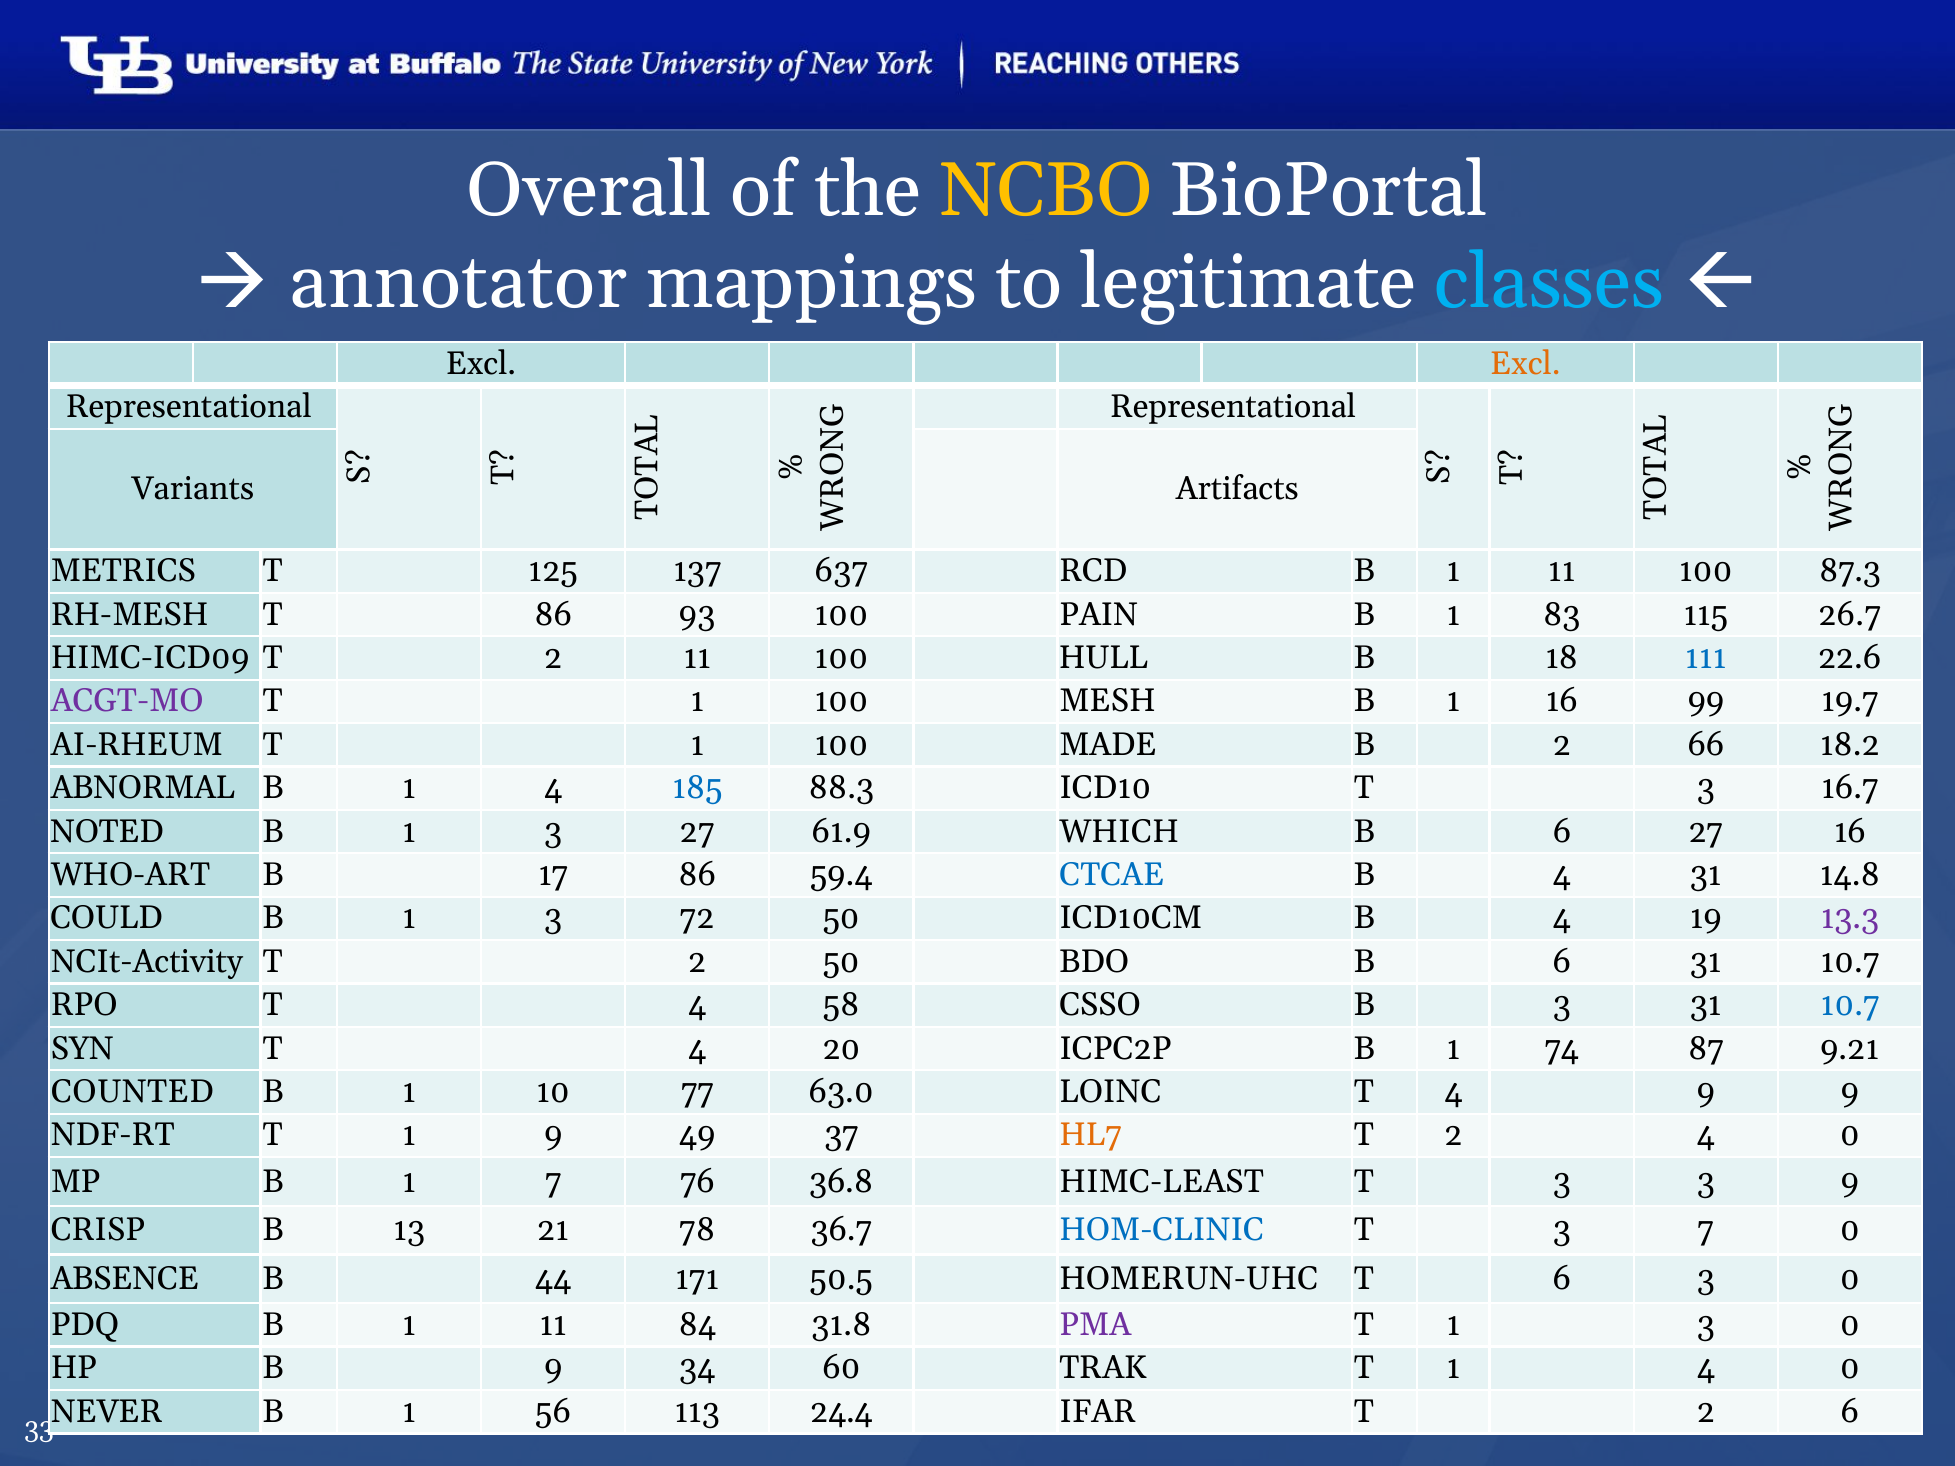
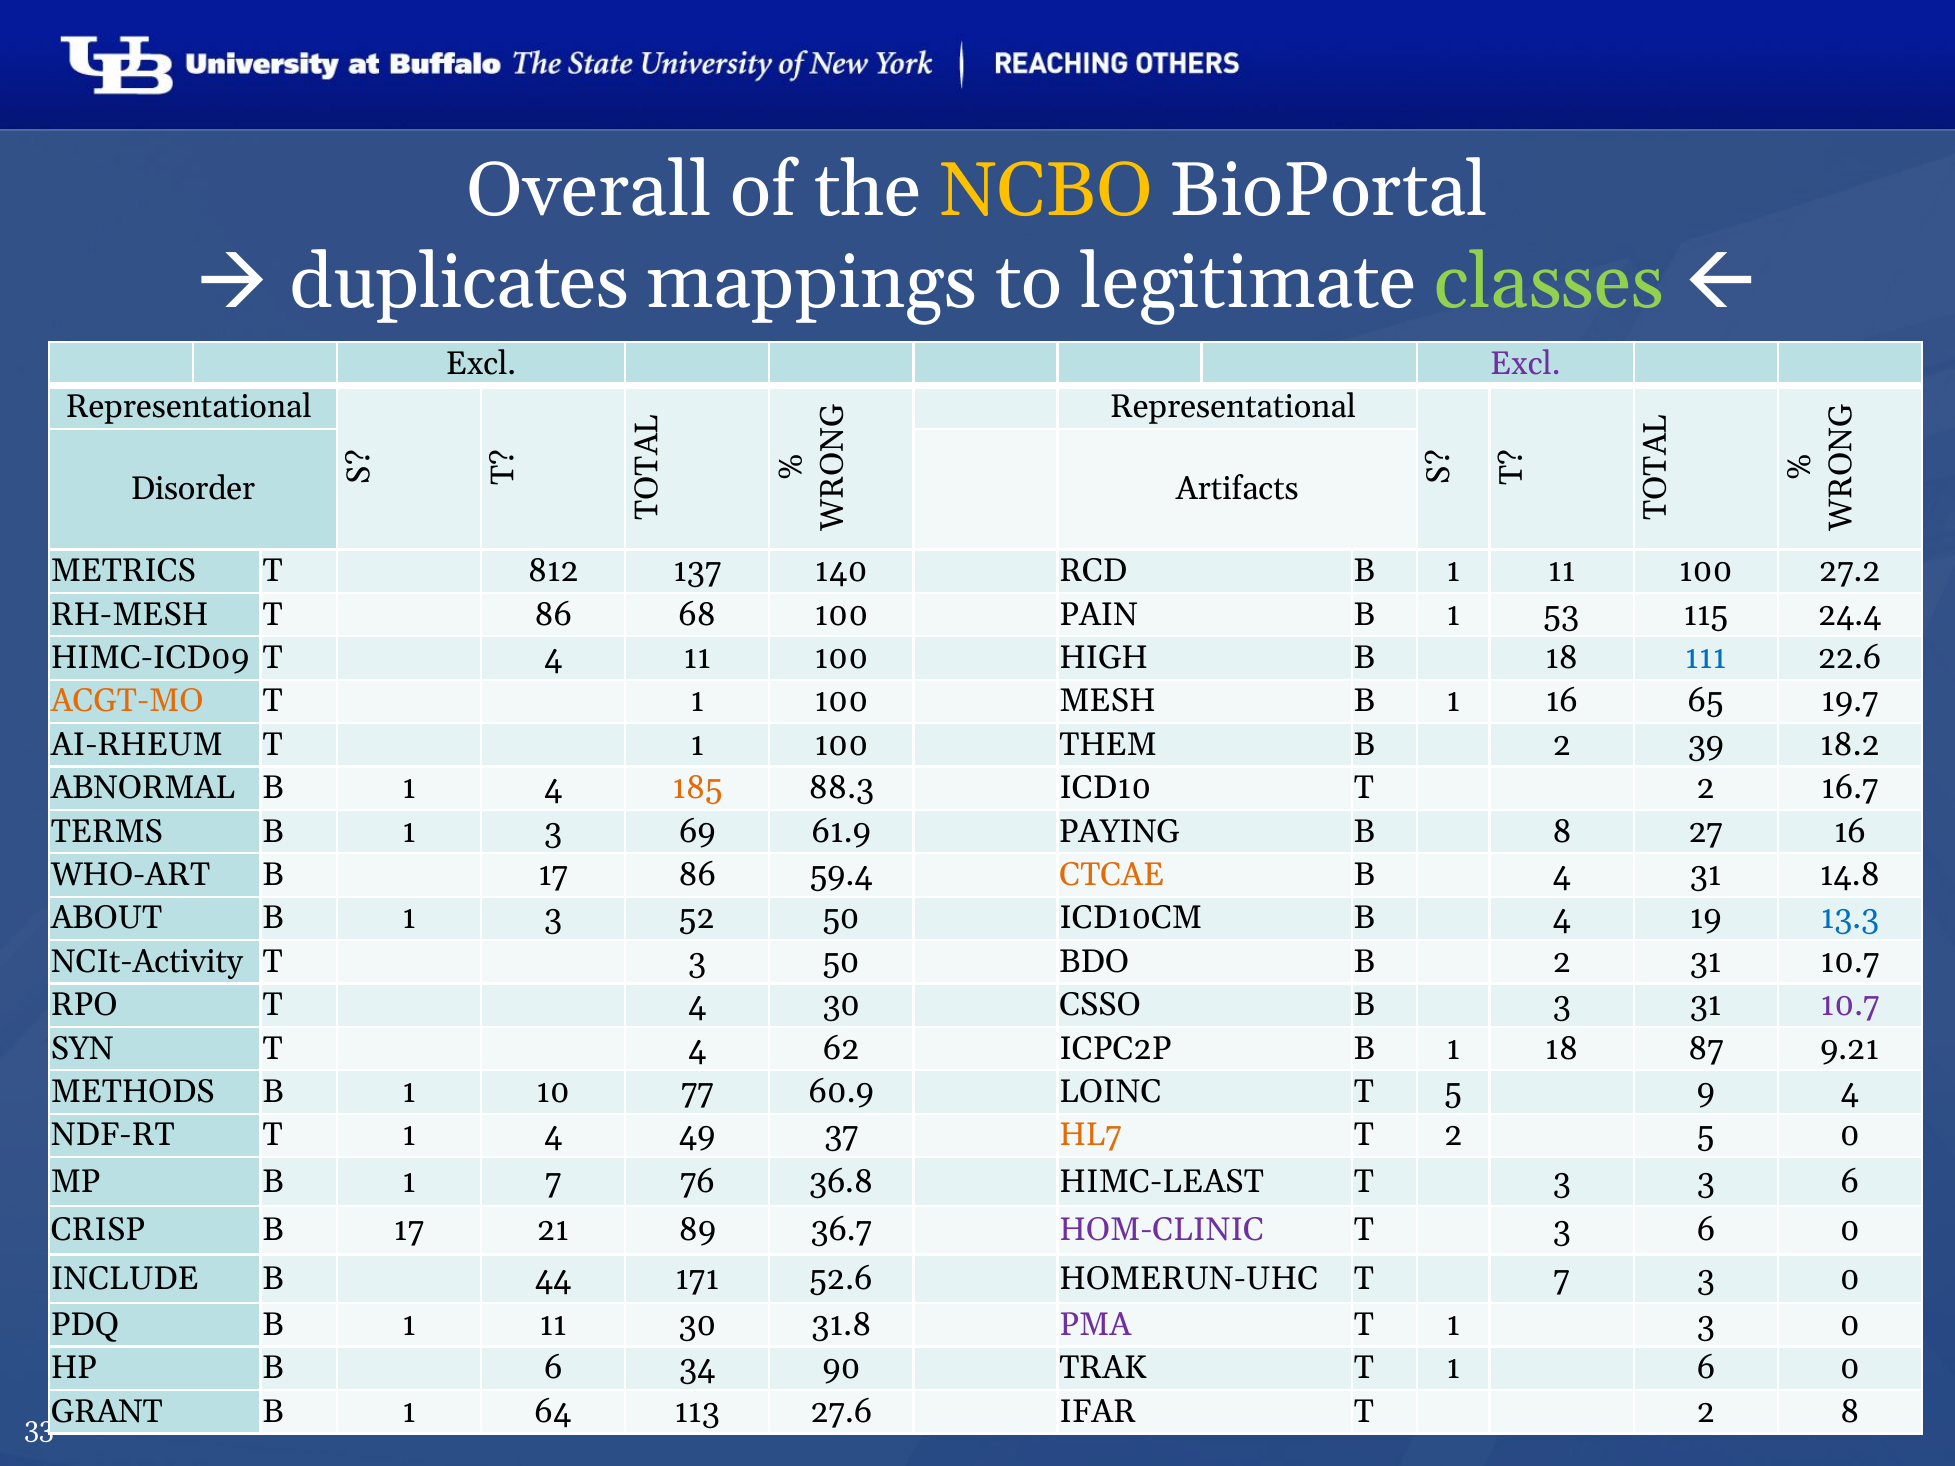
annotator: annotator -> duplicates (459, 282)
classes colour: light blue -> light green (1549, 282)
Excl colour: orange -> purple (1525, 364)
Variants: Variants -> Disorder (193, 489)
125: 125 -> 812 (553, 571)
637: 637 -> 140 (841, 571)
87.3: 87.3 -> 27.2 (1850, 571)
93: 93 -> 68 (697, 614)
83: 83 -> 53 (1561, 614)
26.7: 26.7 -> 24.4 (1850, 614)
HIMC-ICD09 T 2: 2 -> 4 (553, 658)
HULL: HULL -> HIGH (1104, 658)
ACGT-MO colour: purple -> orange (127, 701)
99: 99 -> 65 (1706, 701)
MADE: MADE -> THEM (1108, 745)
66: 66 -> 39 (1706, 745)
185 colour: blue -> orange (697, 788)
ICD10 T 3: 3 -> 2 (1706, 788)
NOTED: NOTED -> TERMS (107, 832)
3 27: 27 -> 69 (697, 832)
WHICH: WHICH -> PAYING (1119, 832)
6: 6 -> 8 (1562, 832)
CTCAE colour: blue -> orange (1112, 875)
COULD: COULD -> ABOUT (106, 918)
72: 72 -> 52 (697, 918)
13.3 colour: purple -> blue (1850, 918)
NCIt-Activity T 2: 2 -> 3 (697, 962)
BDO B 6: 6 -> 2 (1562, 962)
4 58: 58 -> 30 (841, 1005)
10.7 colour: blue -> purple (1850, 1005)
20: 20 -> 62 (841, 1049)
1 74: 74 -> 18 (1562, 1049)
COUNTED: COUNTED -> METHODS (133, 1092)
63.0: 63.0 -> 60.9 (841, 1092)
LOINC T 4: 4 -> 5 (1453, 1092)
9 9: 9 -> 4 (1850, 1092)
T 1 9: 9 -> 4 (553, 1135)
2 4: 4 -> 5 (1706, 1135)
3 3 9: 9 -> 6 (1850, 1181)
CRISP B 13: 13 -> 17 (409, 1230)
78: 78 -> 89 (697, 1230)
HOM-CLINIC colour: blue -> purple (1162, 1230)
T 3 7: 7 -> 6 (1706, 1230)
ABSENCE: ABSENCE -> INCLUDE (125, 1279)
50.5: 50.5 -> 52.6 (841, 1279)
T 6: 6 -> 7 (1562, 1279)
11 84: 84 -> 30 (697, 1325)
B 9: 9 -> 6 (553, 1368)
60: 60 -> 90 (842, 1368)
T 1 4: 4 -> 6 (1706, 1368)
NEVER: NEVER -> GRANT (107, 1412)
56: 56 -> 64 (553, 1412)
24.4: 24.4 -> 27.6 (841, 1412)
2 6: 6 -> 8 (1850, 1412)
